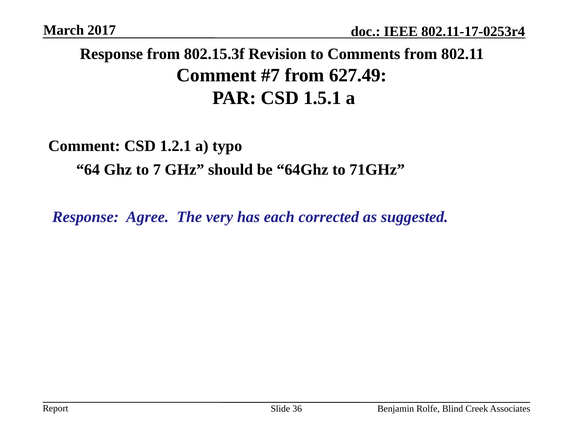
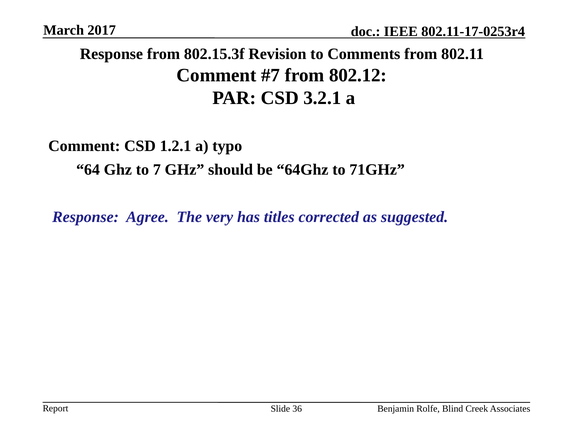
627.49: 627.49 -> 802.12 (358, 75)
1.5.1: 1.5.1 -> 3.2.1 (322, 98)
each: each -> titles (279, 217)
